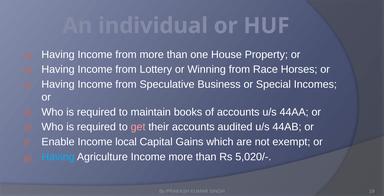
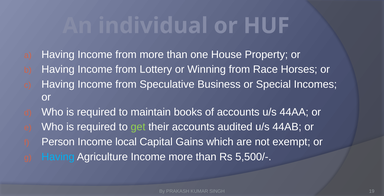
get colour: pink -> light green (138, 127)
Enable: Enable -> Person (58, 142)
5,020/-: 5,020/- -> 5,500/- (253, 157)
